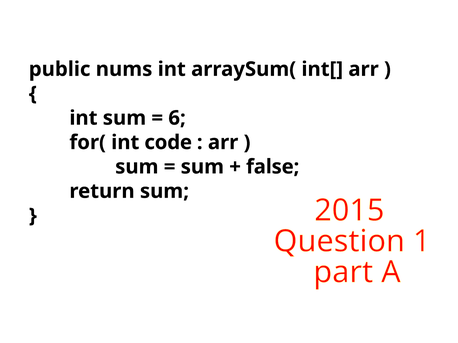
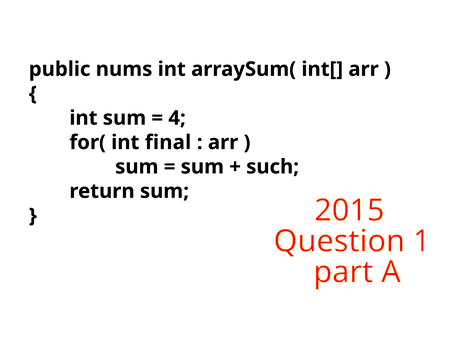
6: 6 -> 4 (177, 118)
code: code -> final (168, 143)
false: false -> such (273, 167)
